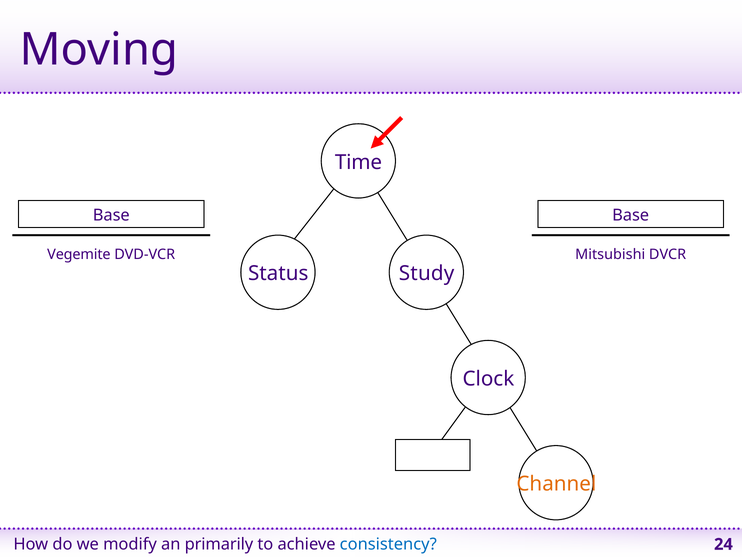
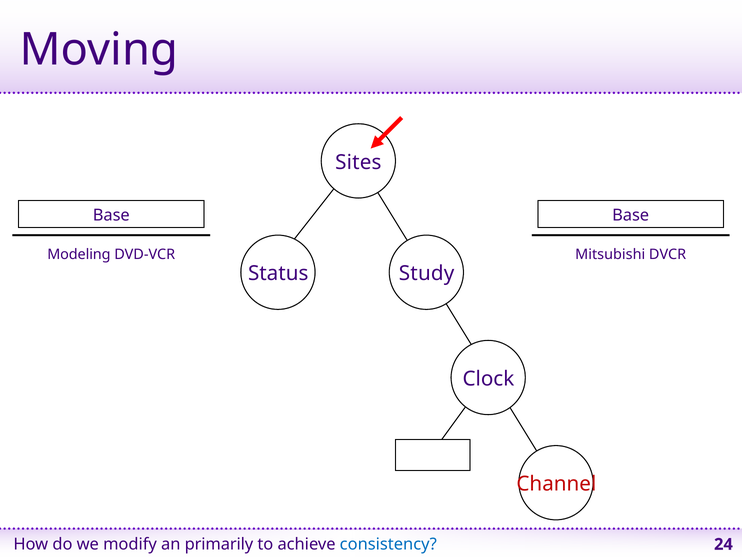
Time: Time -> Sites (358, 162)
Vegemite: Vegemite -> Modeling (79, 254)
Channel colour: orange -> red (556, 484)
